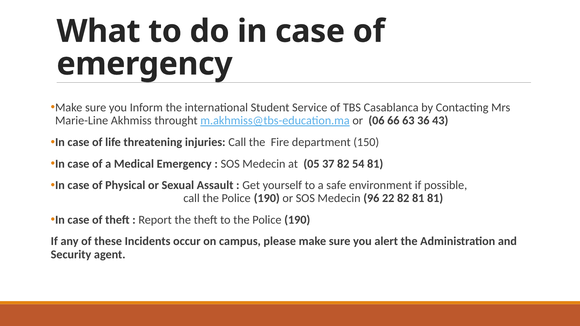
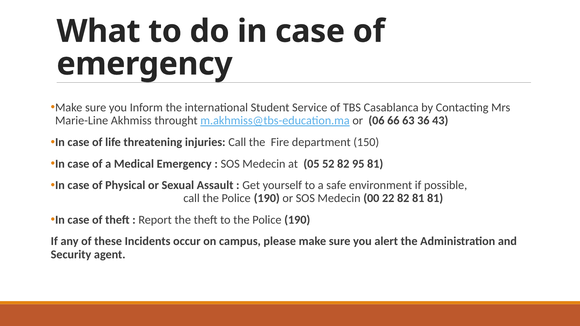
37: 37 -> 52 (328, 164)
54: 54 -> 95 (358, 164)
96: 96 -> 00 (371, 198)
